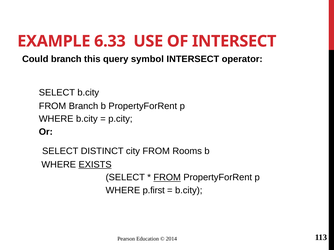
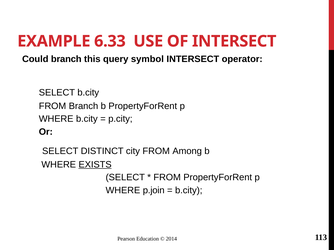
Rooms: Rooms -> Among (187, 151)
FROM underline: present -> none (167, 178)
p.first: p.first -> p.join (154, 191)
